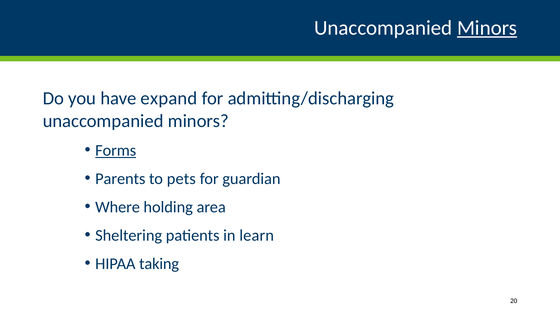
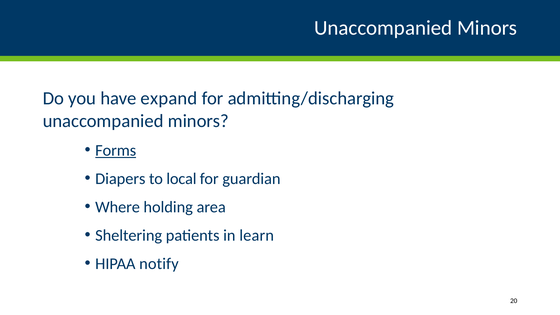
Minors underline: present -> none (487, 28)
Parents: Parents -> Diapers (120, 179)
pets: pets -> local (181, 179)
taking: taking -> notify (159, 264)
